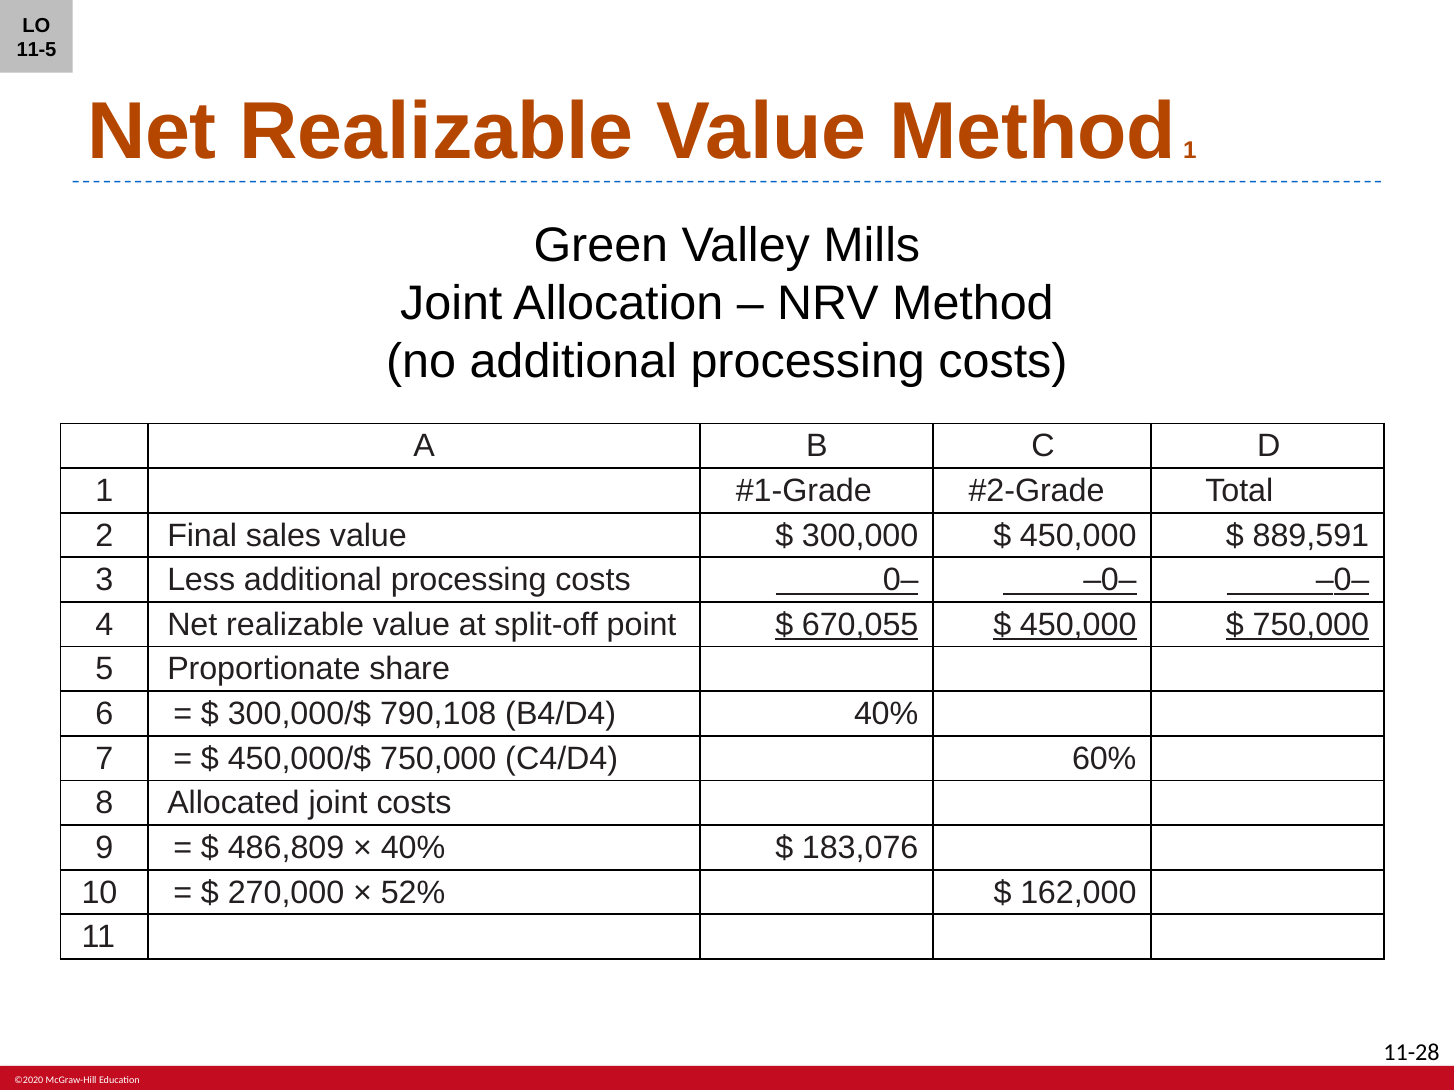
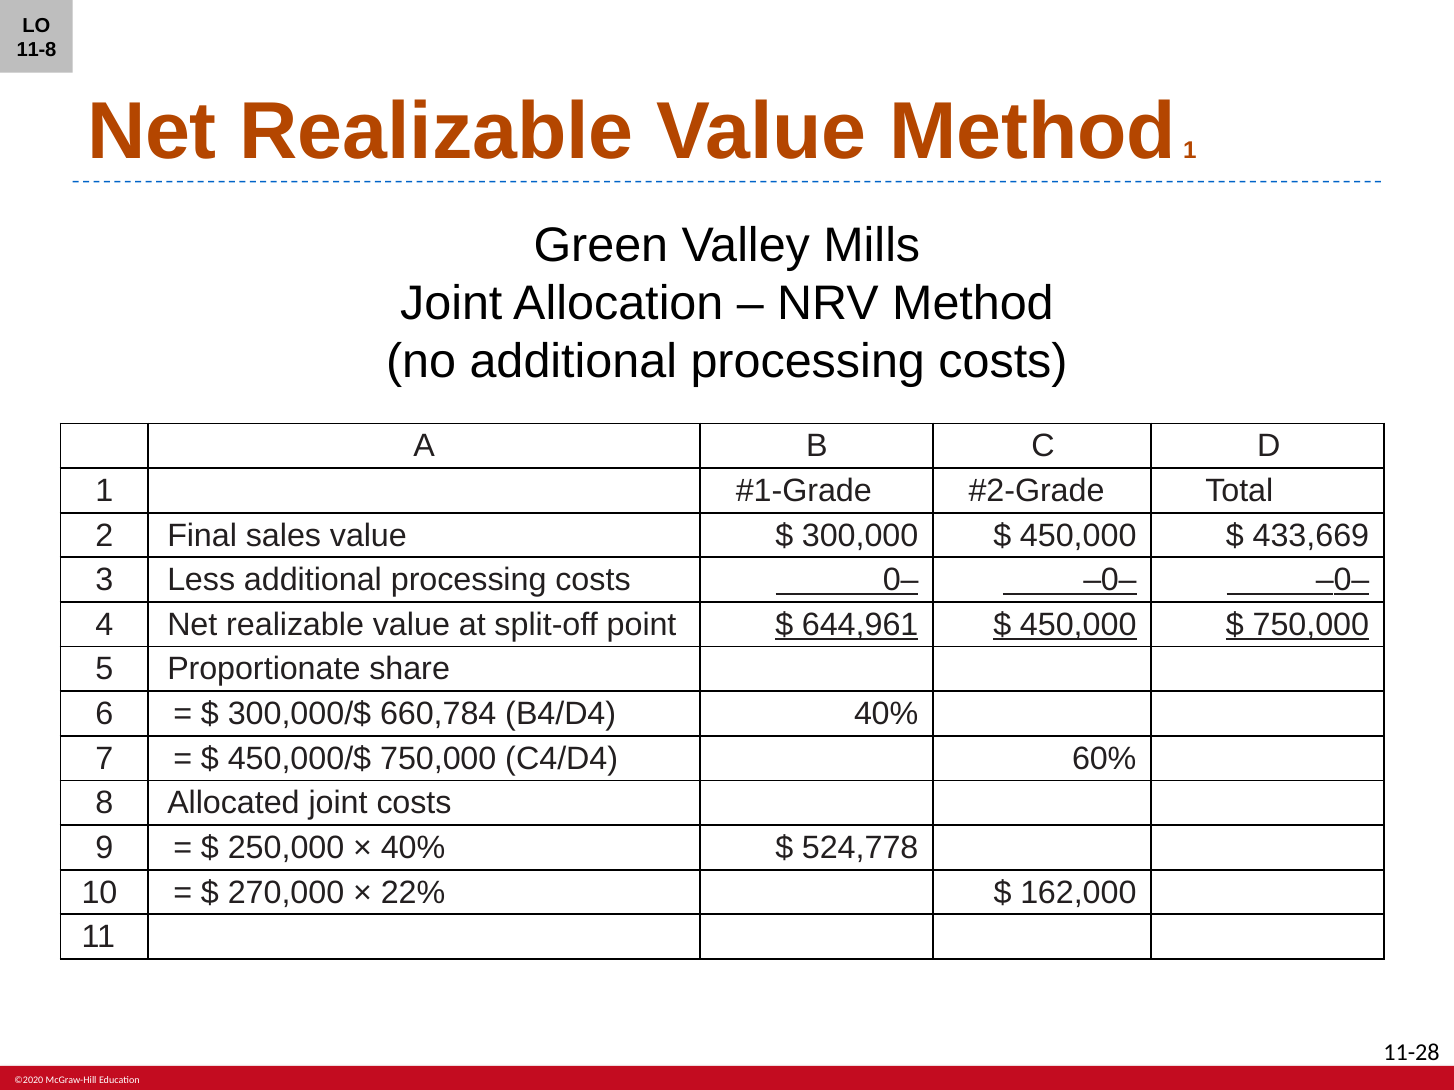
11-5: 11-5 -> 11-8 (36, 50)
889,591: 889,591 -> 433,669 (1311, 536)
670,055: 670,055 -> 644,961 (860, 625)
790,108: 790,108 -> 660,784 (438, 714)
486,809: 486,809 -> 250,000 (286, 848)
183,076: 183,076 -> 524,778 (860, 848)
52%: 52% -> 22% (413, 893)
